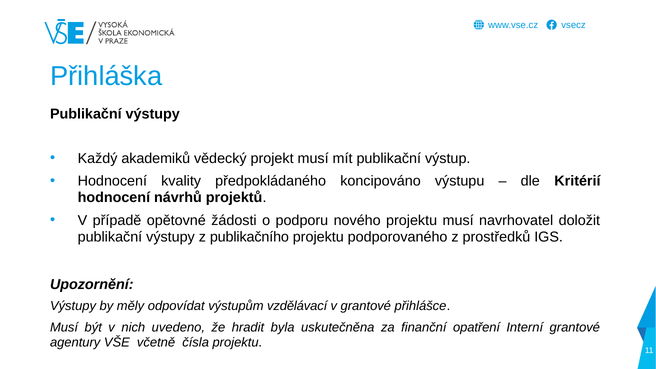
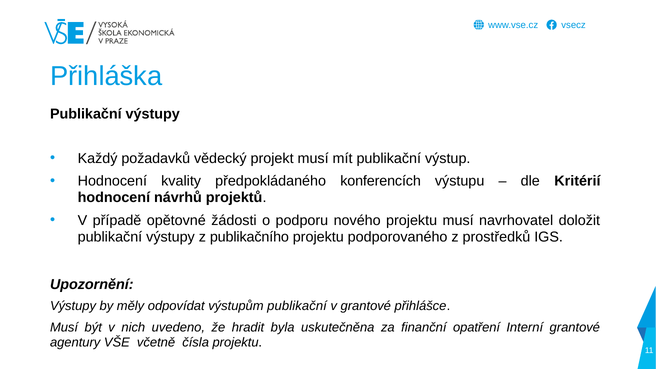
akademiků: akademiků -> požadavků (156, 158)
koncipováno: koncipováno -> konferencích (381, 181)
výstupům vzdělávací: vzdělávací -> publikační (297, 306)
